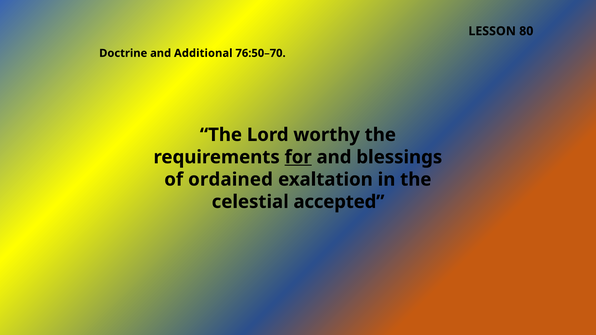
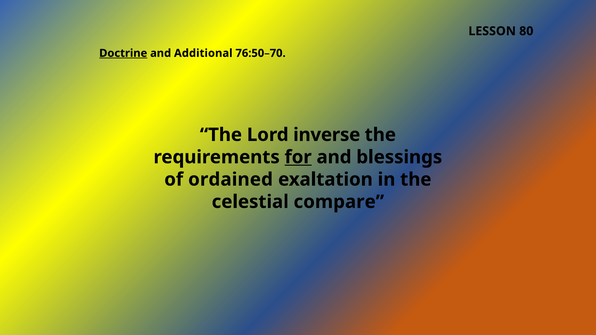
Doctrine underline: none -> present (123, 53)
worthy: worthy -> inverse (327, 135)
accepted: accepted -> compare (339, 202)
